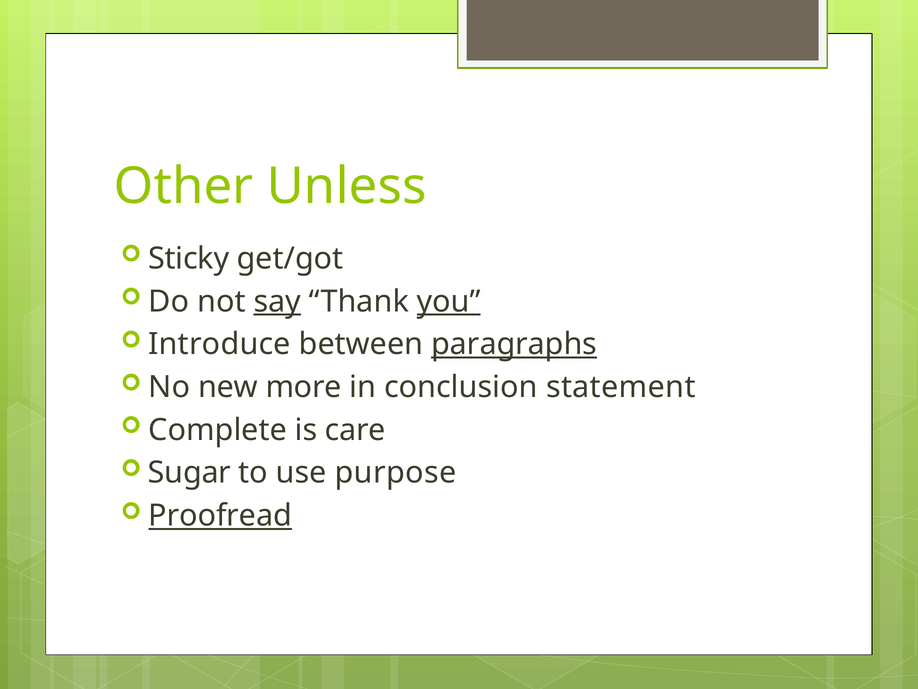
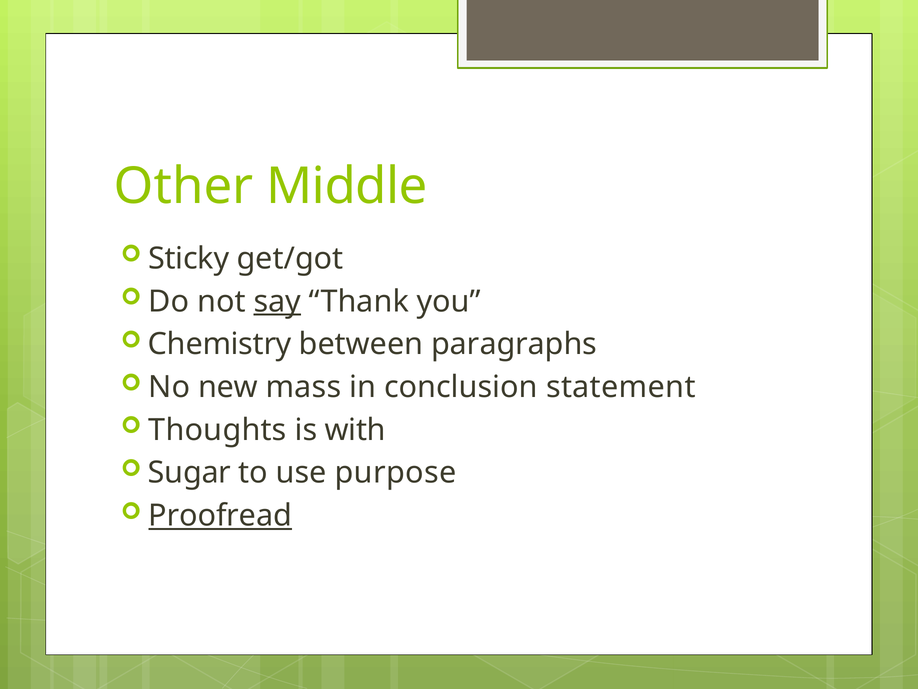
Unless: Unless -> Middle (347, 186)
you underline: present -> none (449, 301)
Introduce: Introduce -> Chemistry (220, 344)
paragraphs underline: present -> none (514, 344)
more: more -> mass (303, 387)
Complete: Complete -> Thoughts (218, 430)
care: care -> with (355, 430)
